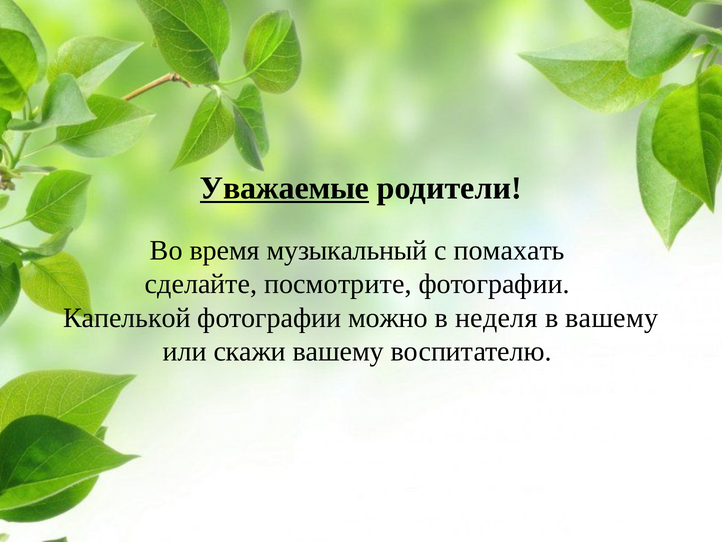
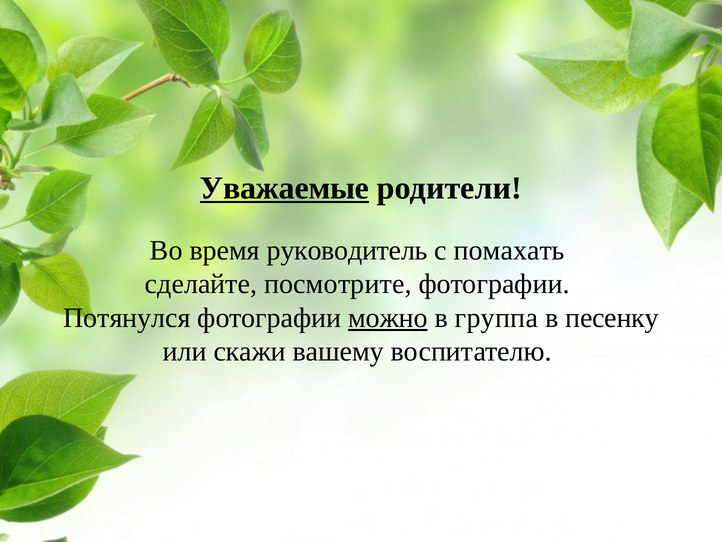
музыкальный: музыкальный -> руководитель (347, 250)
Капелькой: Капелькой -> Потянулся (127, 318)
можно underline: none -> present (388, 318)
неделя: неделя -> группа (496, 318)
в вашему: вашему -> песенку (612, 318)
